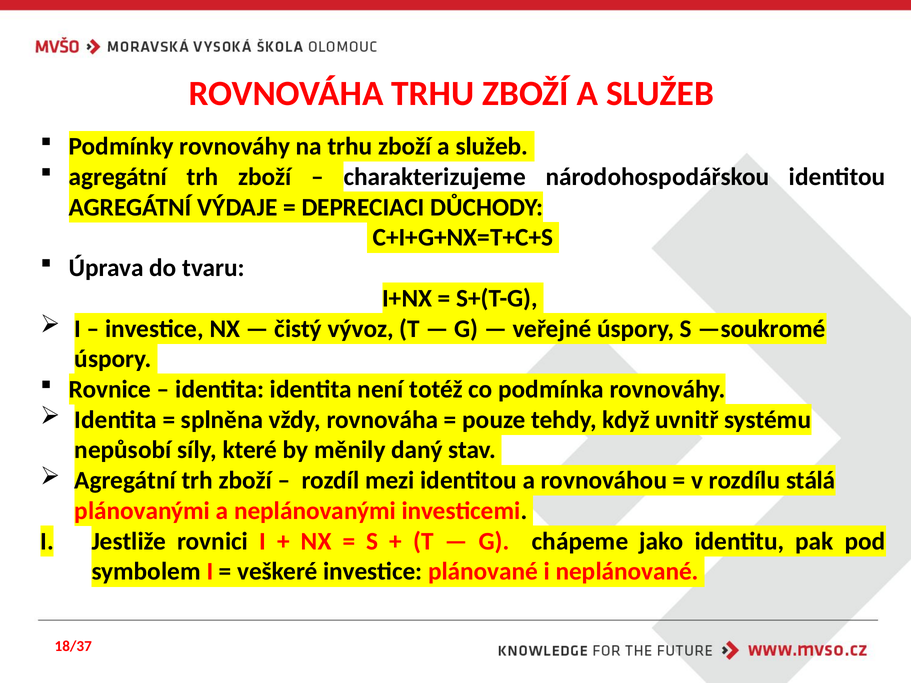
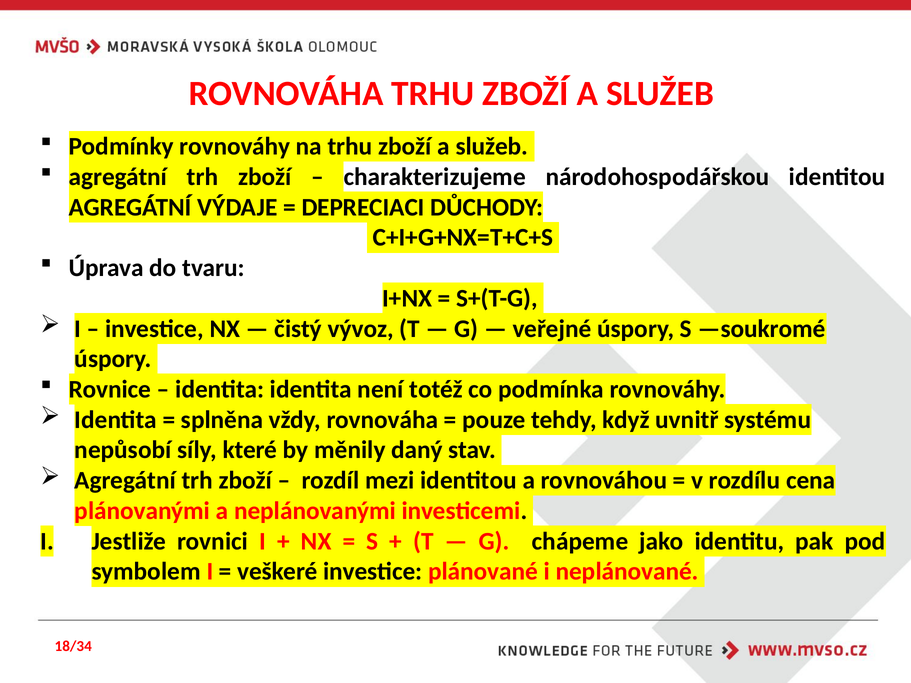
stálá: stálá -> cena (811, 481)
18/37: 18/37 -> 18/34 (73, 646)
